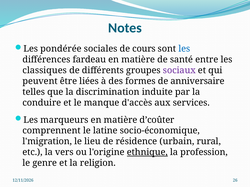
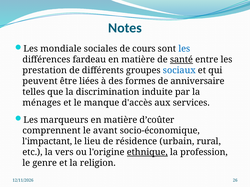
pondérée: pondérée -> mondiale (61, 49)
santé underline: none -> present (181, 60)
classiques: classiques -> prestation (45, 71)
sociaux colour: purple -> blue (179, 71)
conduire: conduire -> ménages (42, 103)
latine: latine -> avant (105, 131)
l'migration: l'migration -> l'impactant (47, 142)
